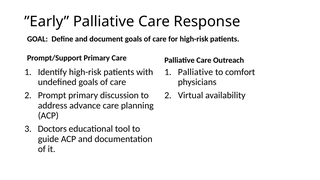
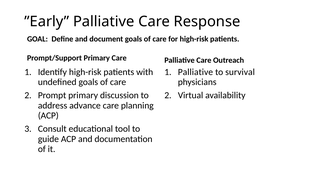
comfort: comfort -> survival (240, 72)
Doctors: Doctors -> Consult (52, 129)
